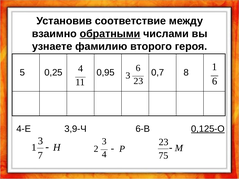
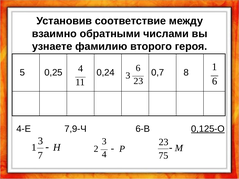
обратными underline: present -> none (110, 34)
0,95: 0,95 -> 0,24 (106, 73)
3,9-Ч: 3,9-Ч -> 7,9-Ч (75, 129)
